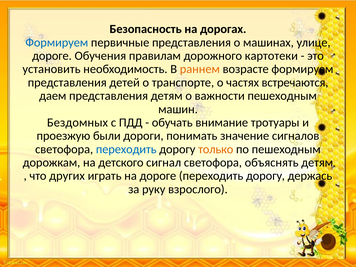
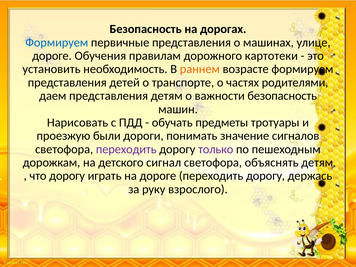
встречаются: встречаются -> родителями (295, 83)
важности пешеходным: пешеходным -> безопасность (282, 96)
Бездомных: Бездомных -> Нарисовать (78, 123)
внимание: внимание -> предметы (222, 123)
переходить colour: blue -> purple (126, 149)
только colour: orange -> purple (216, 149)
что других: других -> дорогу (67, 176)
